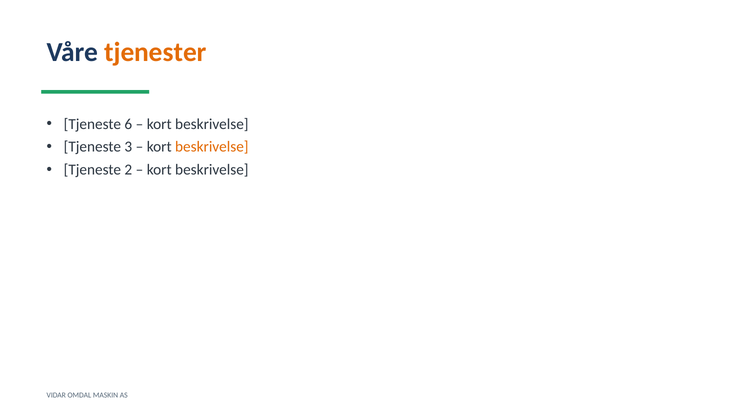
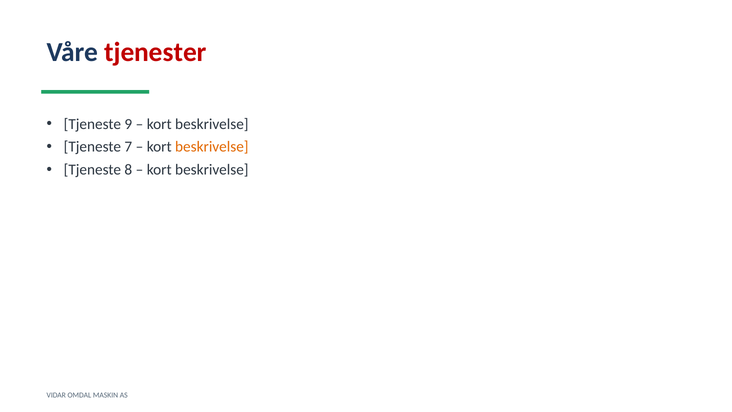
tjenester colour: orange -> red (155, 52)
6: 6 -> 9 (128, 124)
3: 3 -> 7 (128, 147)
2: 2 -> 8 (128, 170)
